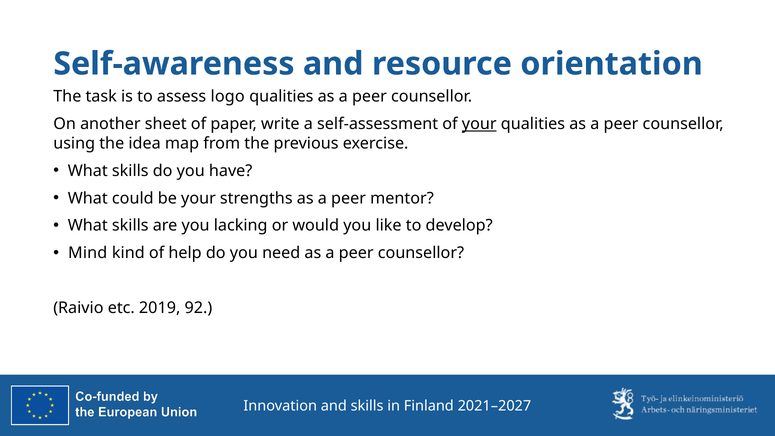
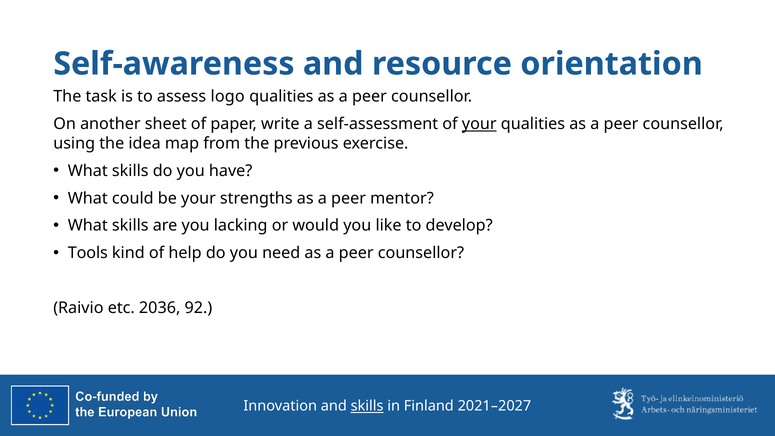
Mind: Mind -> Tools (88, 253)
2019: 2019 -> 2036 (160, 308)
skills underline: none -> present (367, 406)
